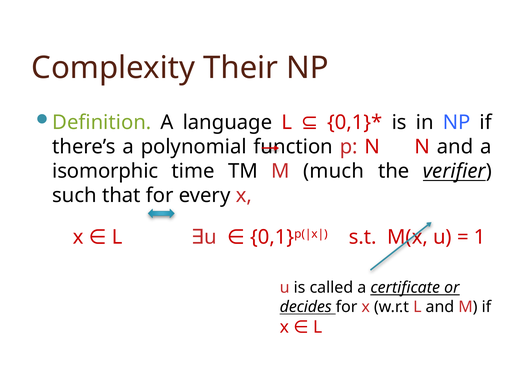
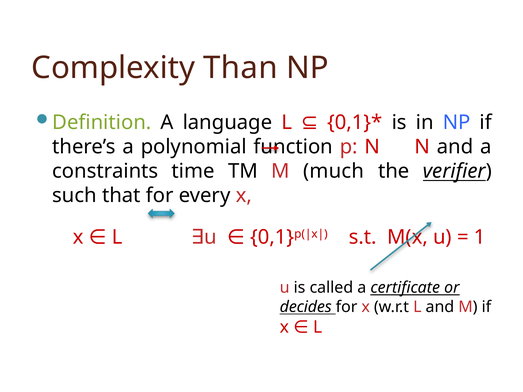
Their: Their -> Than (240, 68)
isomorphic: isomorphic -> constraints (105, 171)
